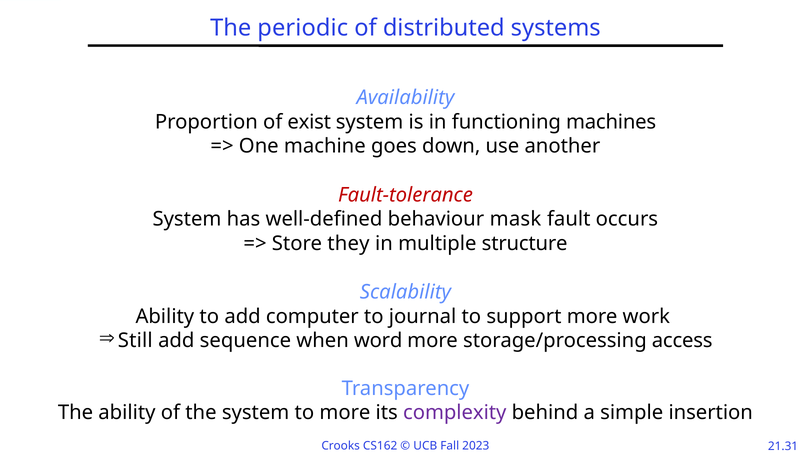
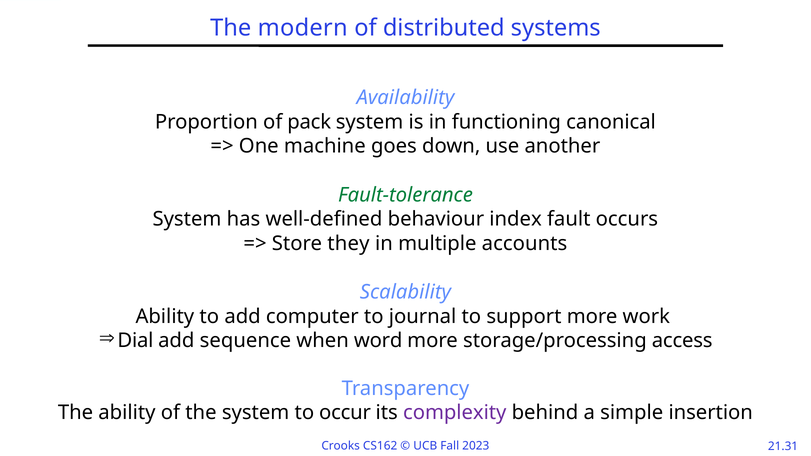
periodic: periodic -> modern (303, 28)
exist: exist -> pack (309, 122)
machines: machines -> canonical (611, 122)
Fault-tolerance colour: red -> green (405, 195)
mask: mask -> index (516, 219)
structure: structure -> accounts (525, 244)
Still: Still -> Dial (135, 341)
to more: more -> occur (345, 413)
